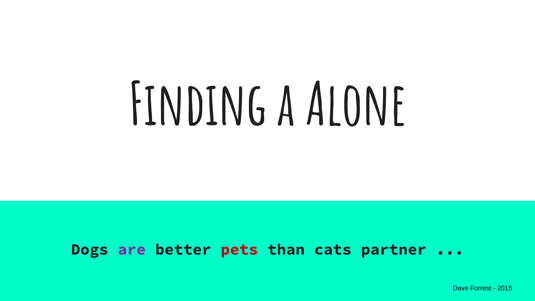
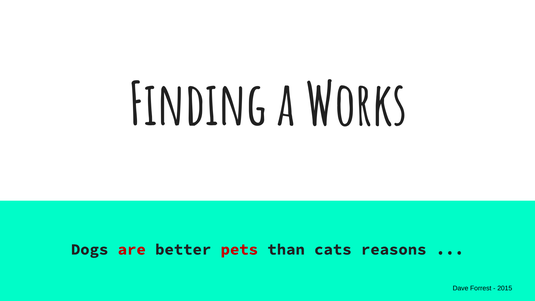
Alone: Alone -> Works (356, 106)
are colour: purple -> red (132, 249)
partner: partner -> reasons (394, 249)
